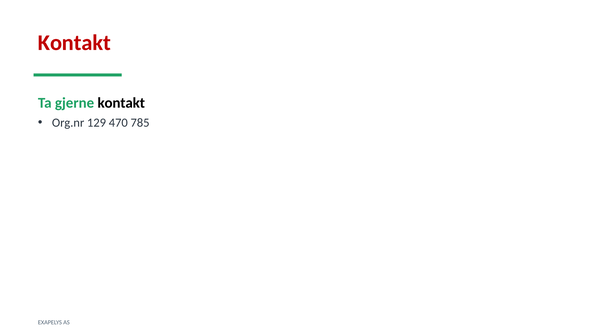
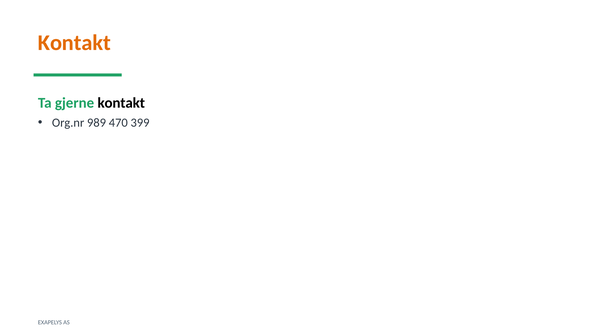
Kontakt colour: red -> orange (74, 43)
129: 129 -> 989 (97, 123)
785: 785 -> 399 (140, 123)
